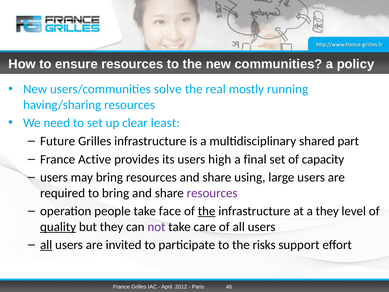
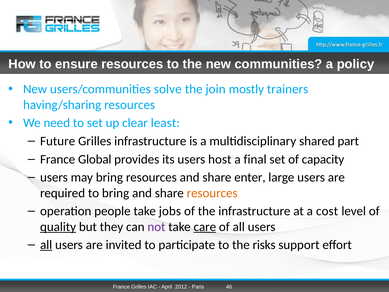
real: real -> join (216, 89)
running: running -> trainers (288, 89)
Active: Active -> Global (95, 159)
high: high -> host (220, 159)
using: using -> enter (250, 177)
resources colour: purple -> orange (212, 193)
face: face -> jobs (170, 211)
the underline: present -> none (207, 211)
a they: they -> cost (327, 211)
care underline: none -> present (205, 227)
